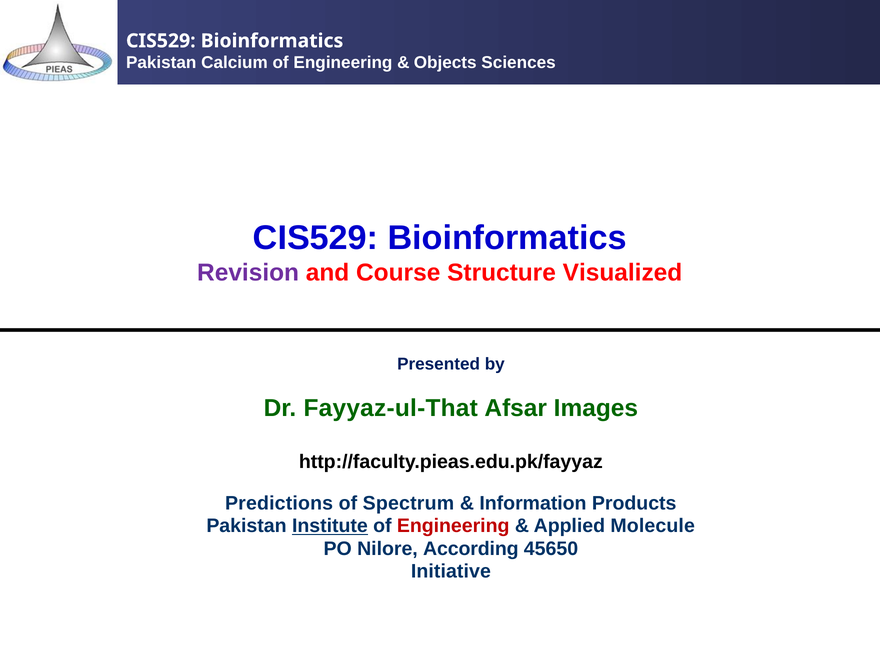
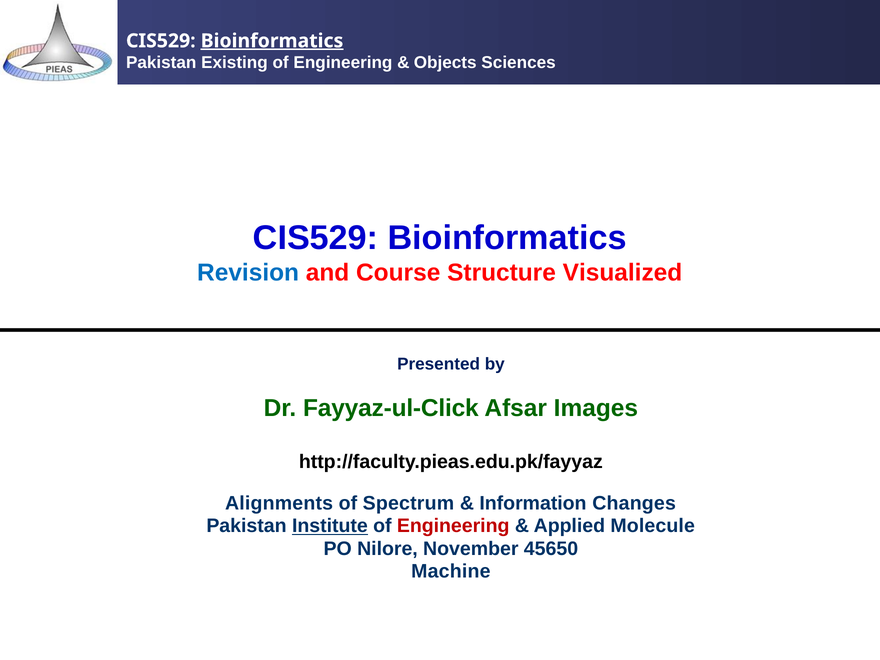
Bioinformatics underline: none -> present (272, 41)
Calcium: Calcium -> Existing (234, 63)
Revision colour: purple -> blue (248, 273)
Fayyaz-ul-That: Fayyaz-ul-That -> Fayyaz-ul-Click (391, 408)
Predictions: Predictions -> Alignments (279, 503)
Products: Products -> Changes (634, 503)
According: According -> November (471, 549)
Initiative: Initiative -> Machine (451, 571)
